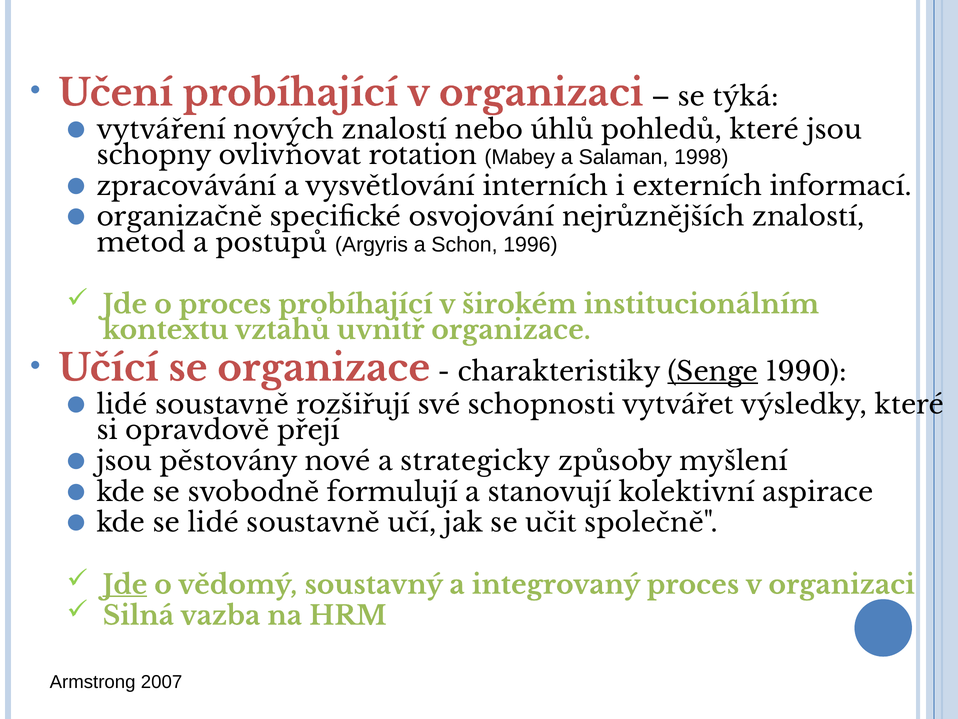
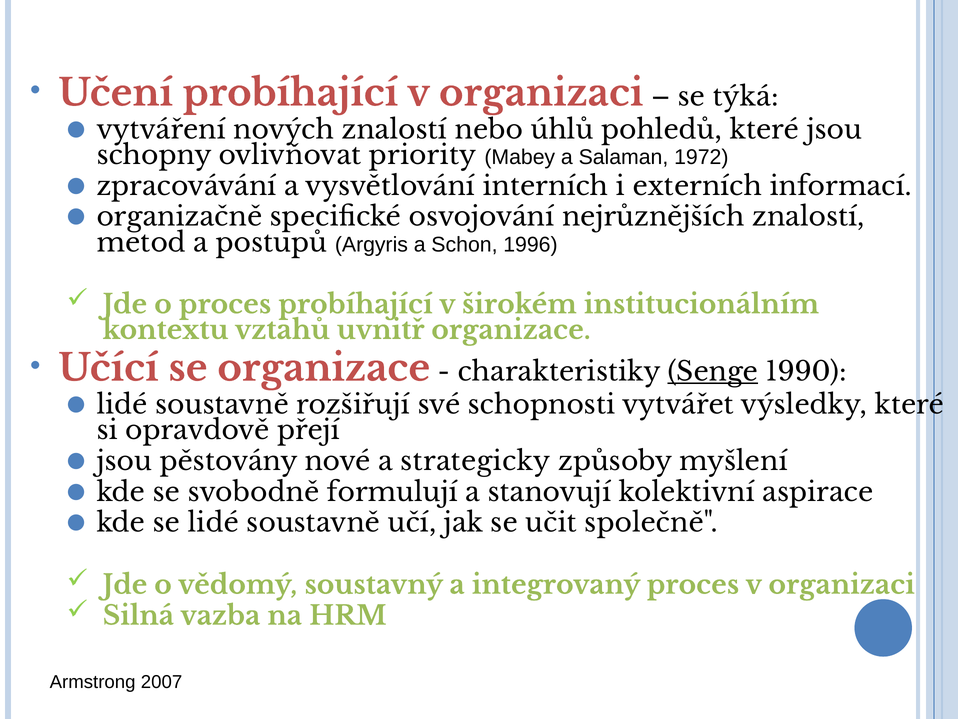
rotation: rotation -> priority (423, 155)
1998: 1998 -> 1972 (701, 157)
Jde underline: present -> none (125, 585)
